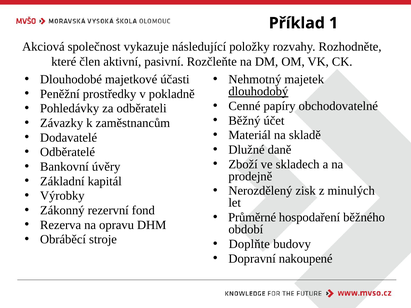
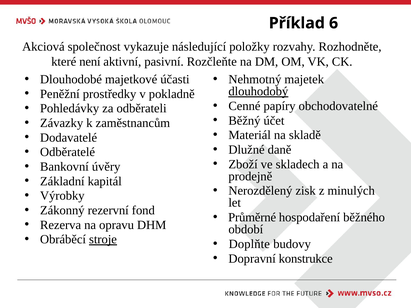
1: 1 -> 6 (334, 23)
člen: člen -> není (90, 62)
stroje underline: none -> present (103, 240)
nakoupené: nakoupené -> konstrukce (306, 259)
